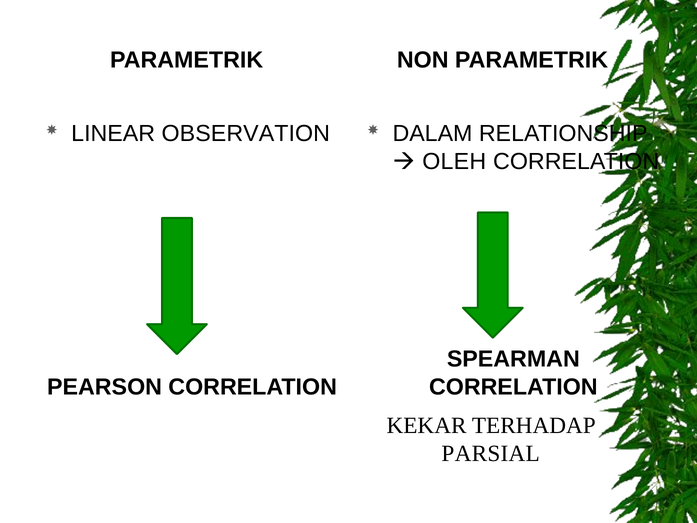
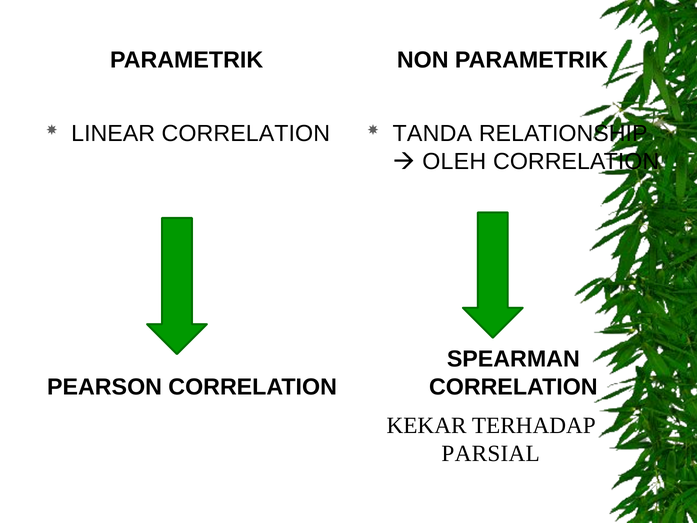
LINEAR OBSERVATION: OBSERVATION -> CORRELATION (246, 133)
DALAM: DALAM -> TANDA (432, 133)
